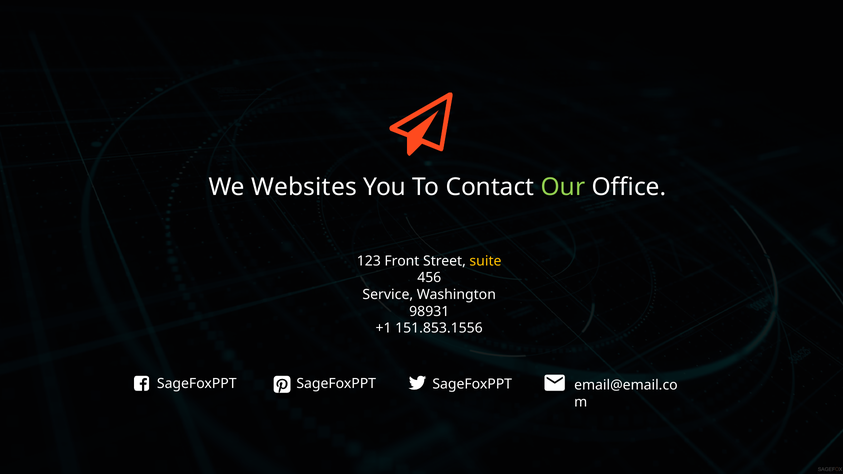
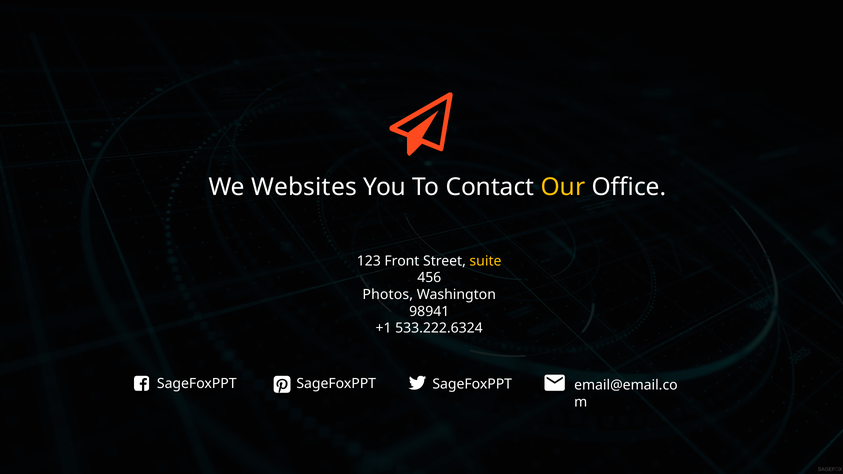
Our colour: light green -> yellow (563, 187)
Service: Service -> Photos (388, 295)
98931: 98931 -> 98941 (429, 312)
151.853.1556: 151.853.1556 -> 533.222.6324 (439, 328)
